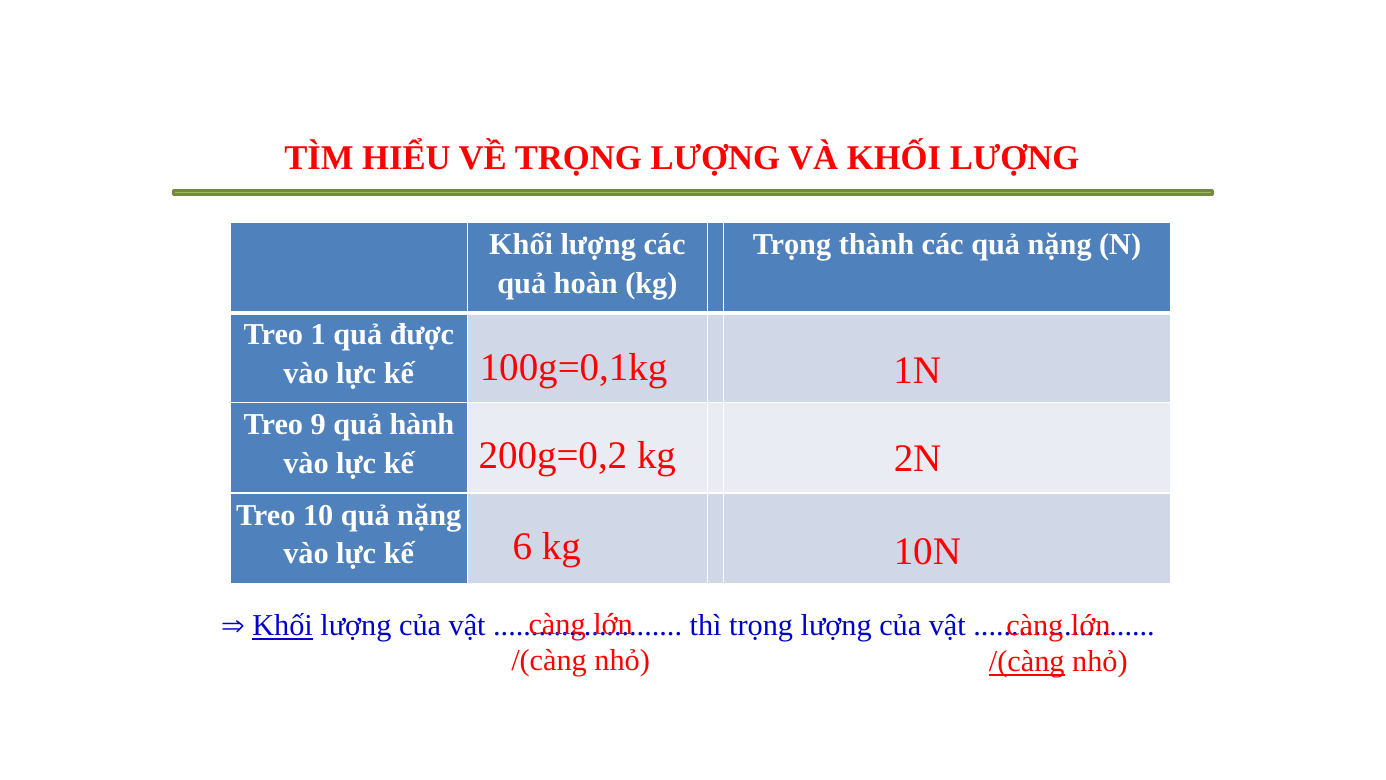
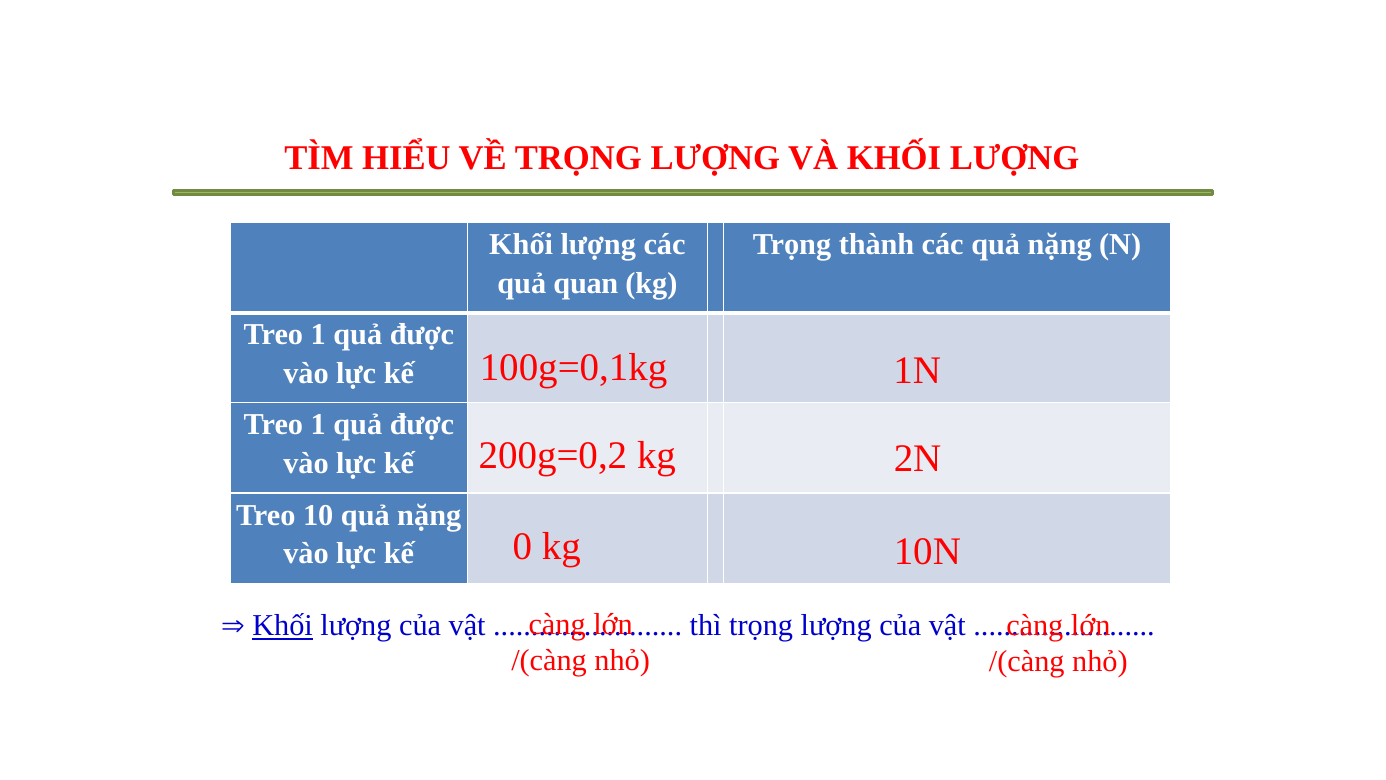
hoàn: hoàn -> quan (586, 283)
9: 9 -> 1 (318, 425)
hành: hành -> được (422, 425)
6: 6 -> 0 (522, 546)
/(càng underline: present -> none (1027, 661)
